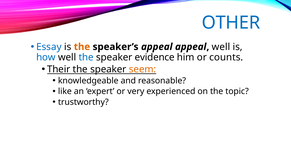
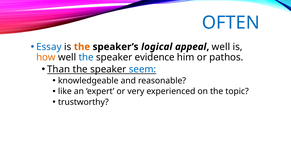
OTHER: OTHER -> OFTEN (231, 23)
speaker’s appeal: appeal -> logical (157, 47)
how colour: blue -> orange (46, 57)
counts: counts -> pathos (226, 57)
Their: Their -> Than (59, 69)
seem colour: orange -> blue (143, 69)
